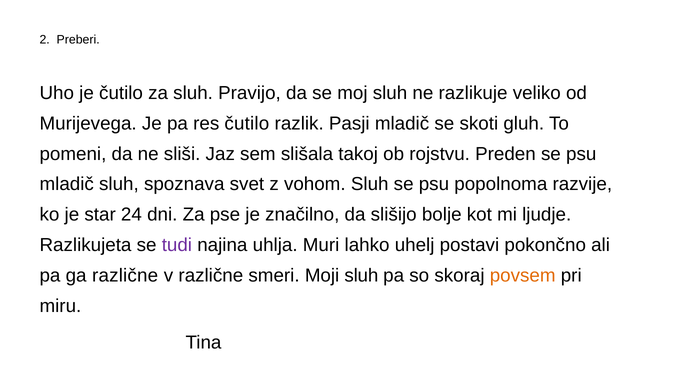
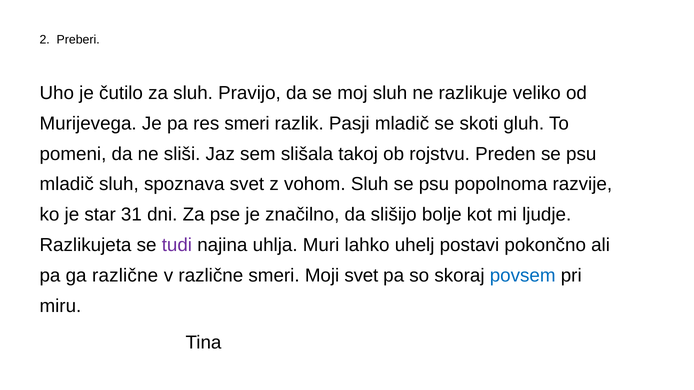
res čutilo: čutilo -> smeri (247, 124)
24: 24 -> 31 (131, 215)
Moji sluh: sluh -> svet (361, 276)
povsem colour: orange -> blue (523, 276)
